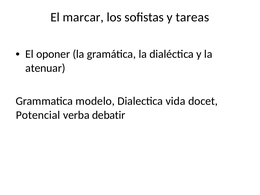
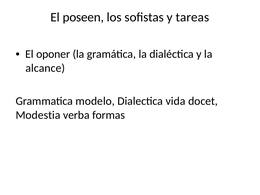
marcar: marcar -> poseen (83, 17)
atenuar: atenuar -> alcance (45, 68)
Potencial: Potencial -> Modestia (38, 115)
debatir: debatir -> formas (109, 115)
